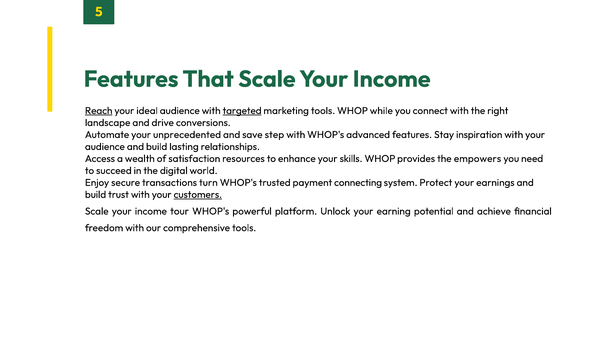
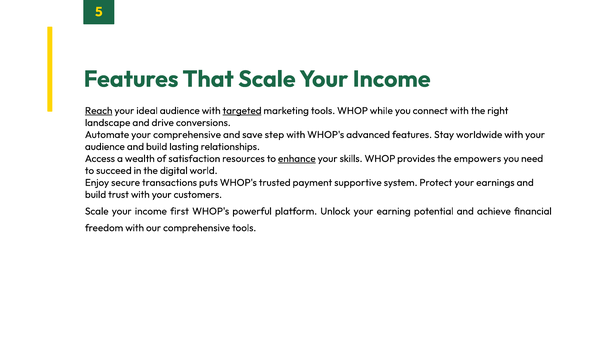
your unprecedented: unprecedented -> comprehensive (187, 135)
inspiration: inspiration -> worldwide (479, 135)
enhance underline: none -> present (297, 159)
turn: turn -> puts (208, 183)
connecting: connecting -> supportive (358, 183)
customers underline: present -> none (198, 195)
tour: tour -> first (180, 211)
